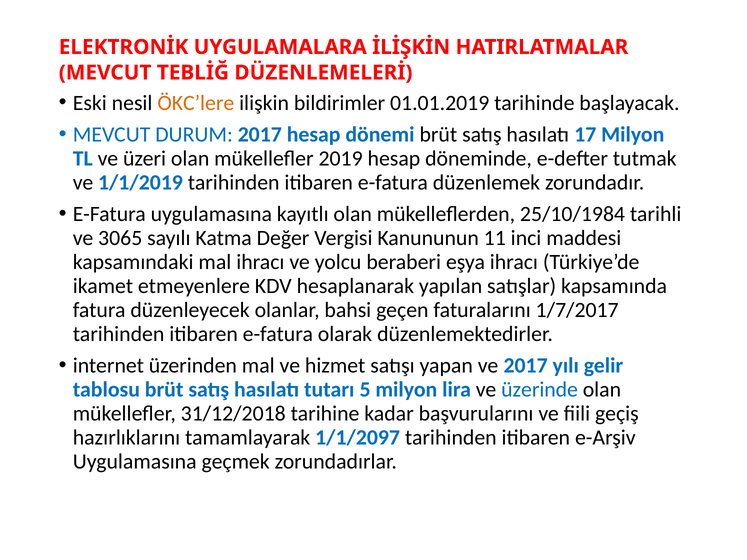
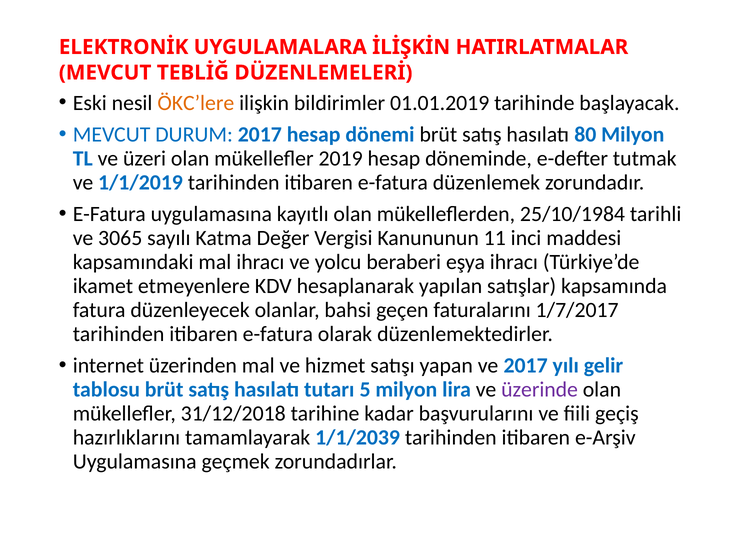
17: 17 -> 80 (585, 135)
üzerinde colour: blue -> purple (540, 390)
1/1/2097: 1/1/2097 -> 1/1/2039 (358, 438)
